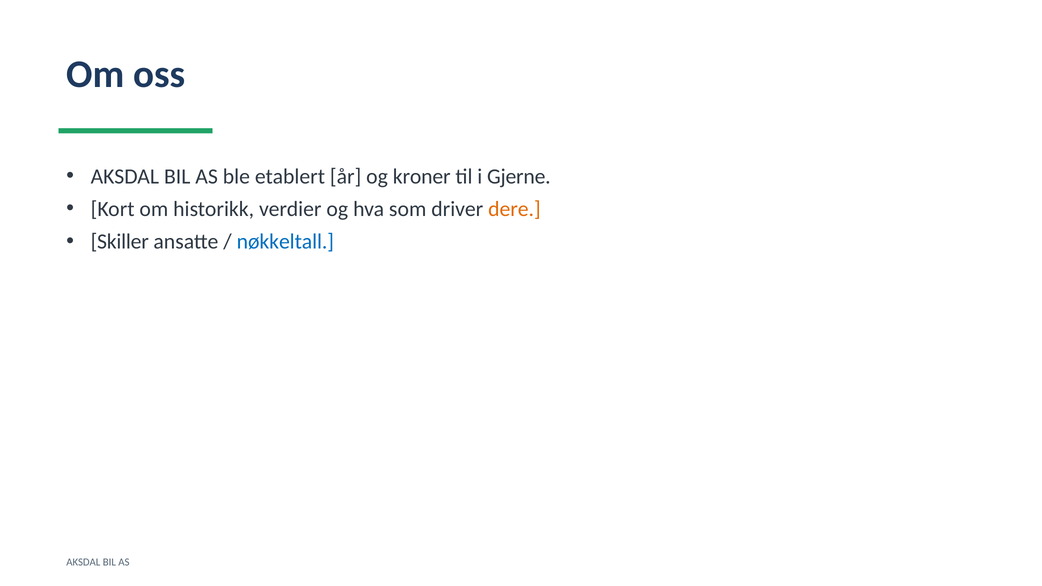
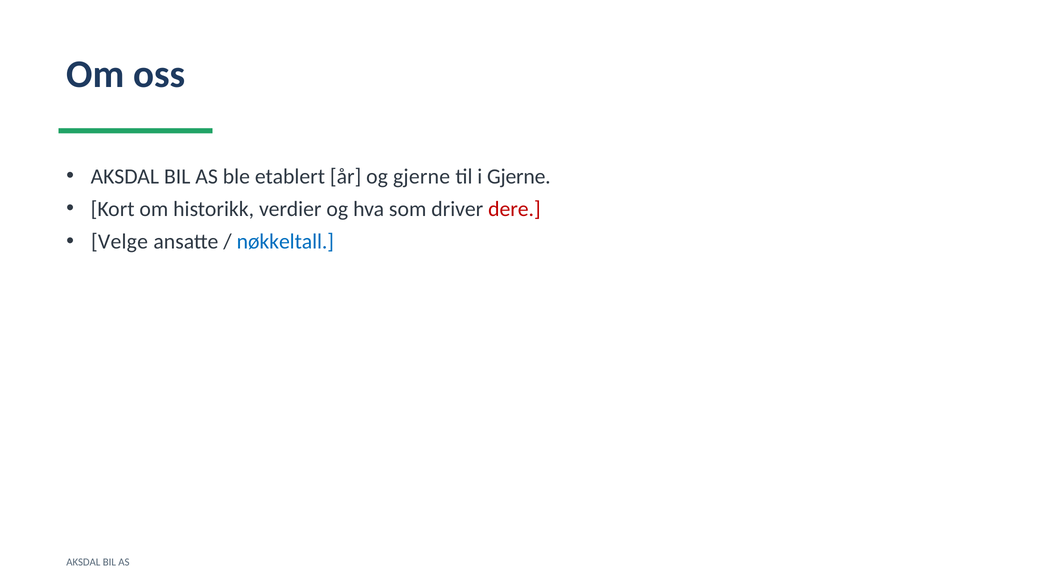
og kroner: kroner -> gjerne (422, 176)
dere colour: orange -> red (514, 209)
Skiller: Skiller -> Velge (120, 242)
